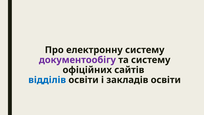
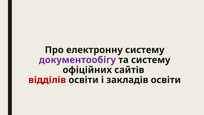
відділів colour: blue -> red (47, 80)
